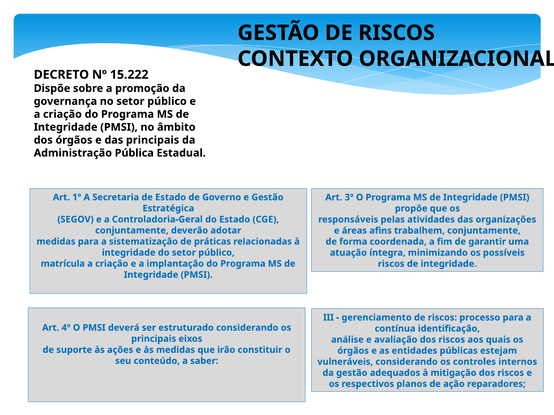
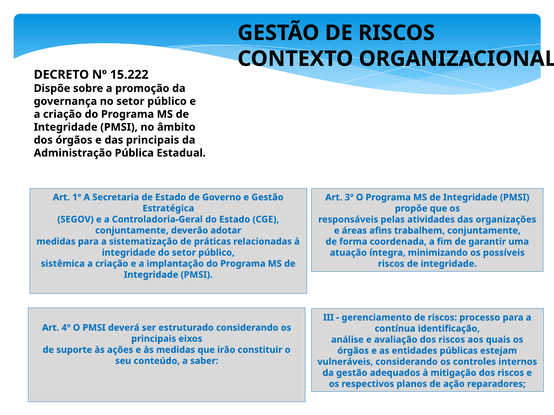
matrícula: matrícula -> sistêmica (63, 264)
